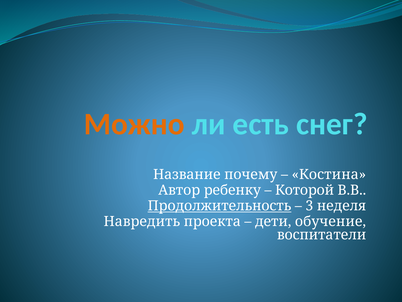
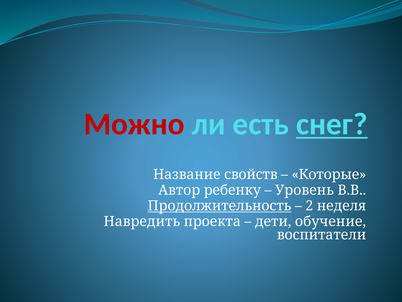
Можно colour: orange -> red (134, 124)
снег underline: none -> present (332, 124)
почему: почему -> свойств (251, 174)
Костина: Костина -> Которые (329, 174)
Которой: Которой -> Уровень (304, 190)
3: 3 -> 2 (309, 206)
